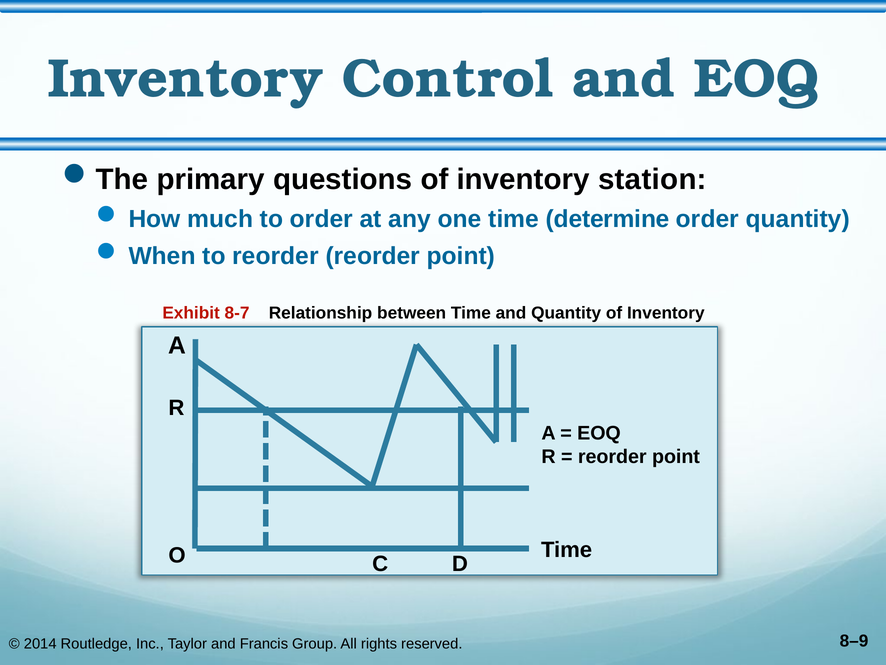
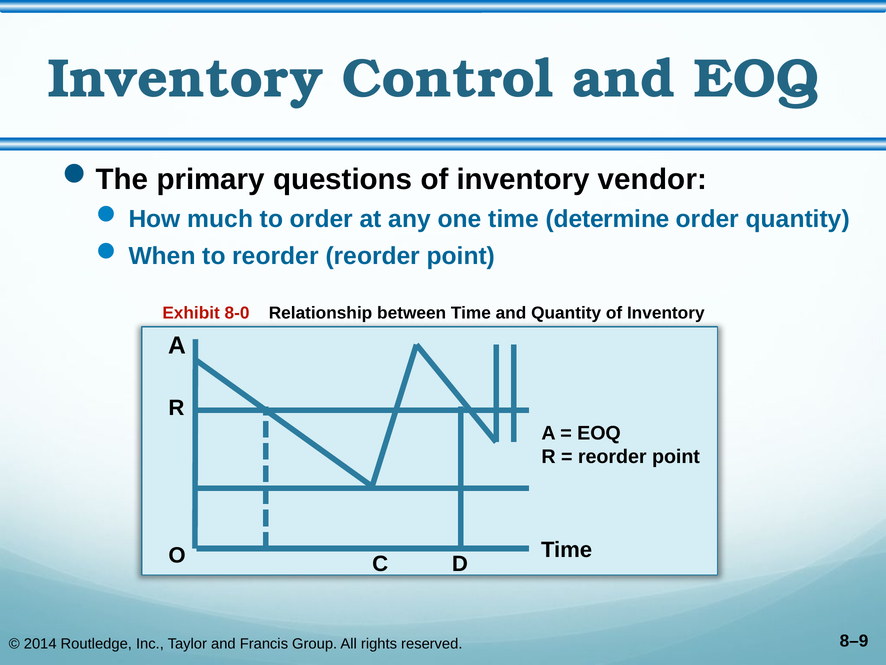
station: station -> vendor (652, 179)
8-7: 8-7 -> 8-0 (237, 313)
